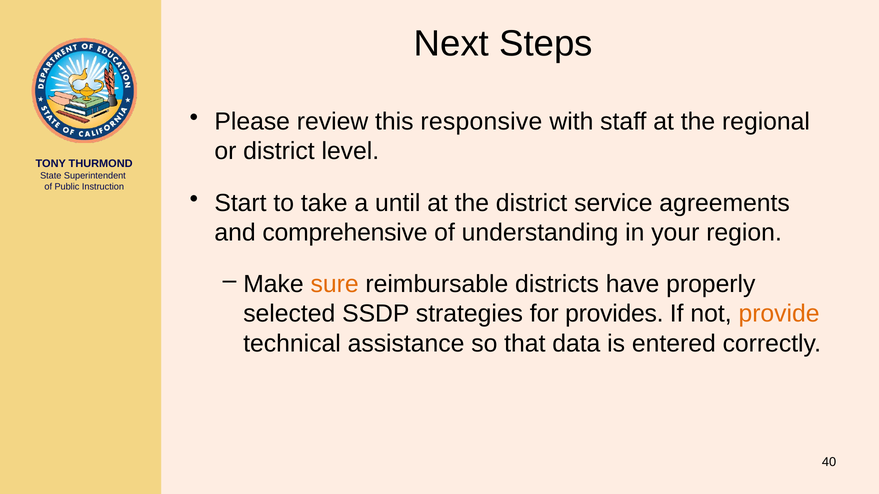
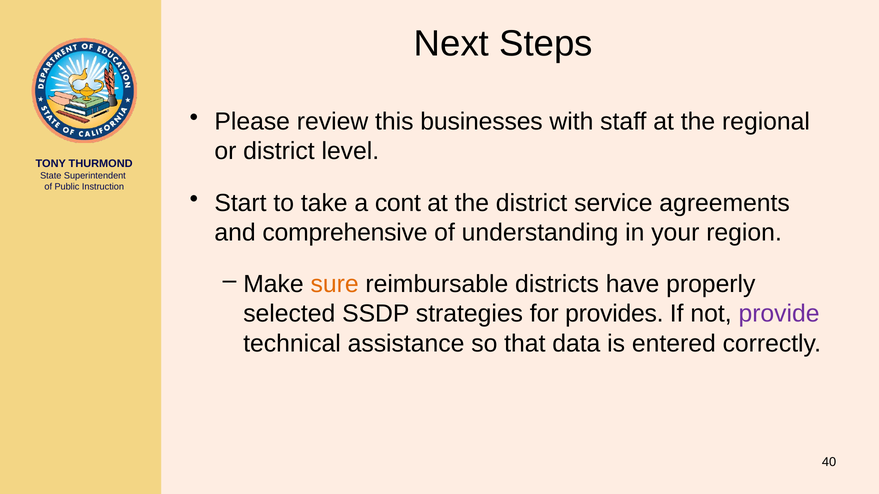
responsive: responsive -> businesses (482, 122)
until: until -> cont (398, 203)
provide colour: orange -> purple (779, 314)
